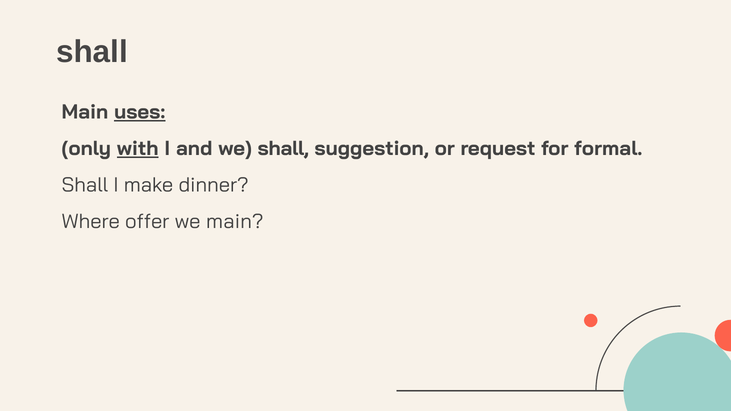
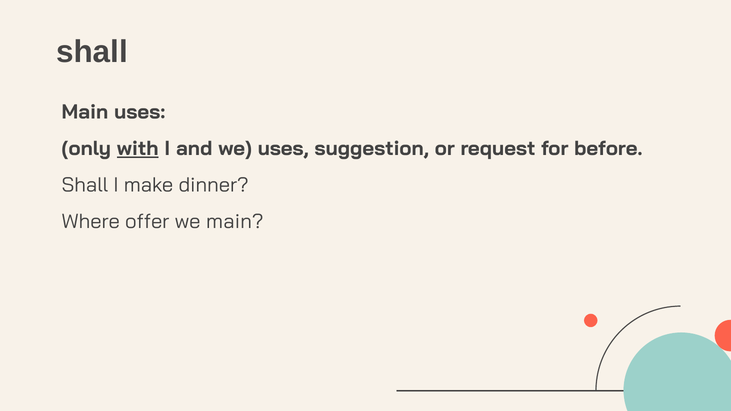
uses underline: present -> none (140, 112)
we shall: shall -> uses (283, 149)
formal: formal -> before (608, 149)
